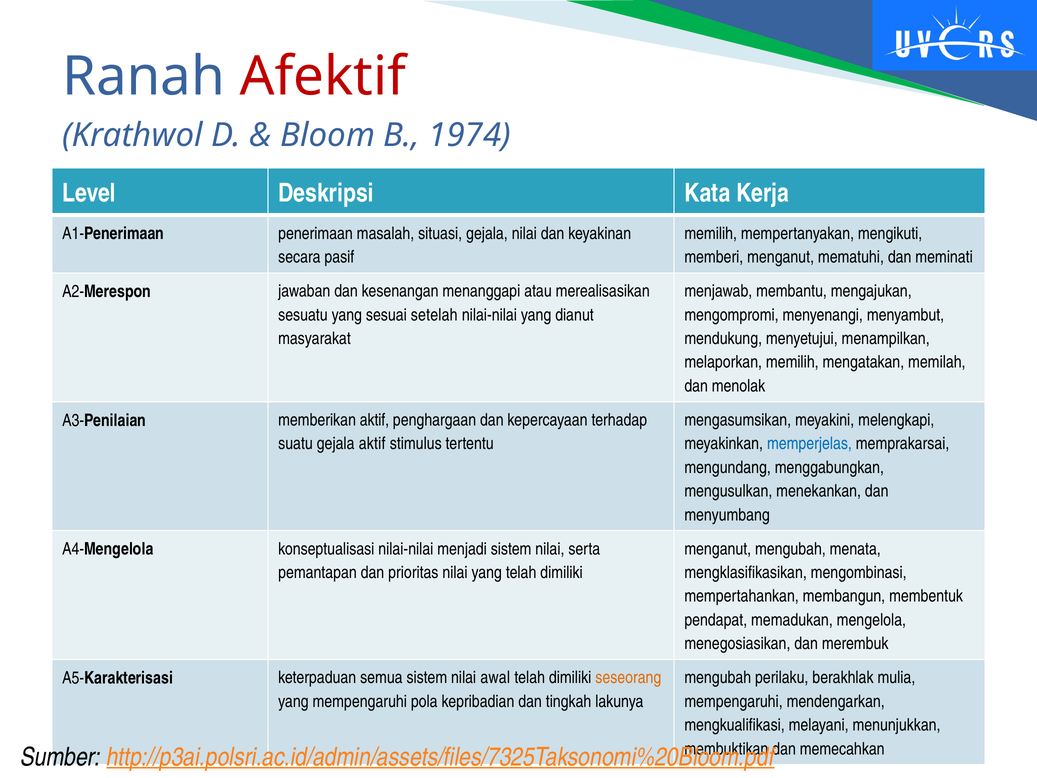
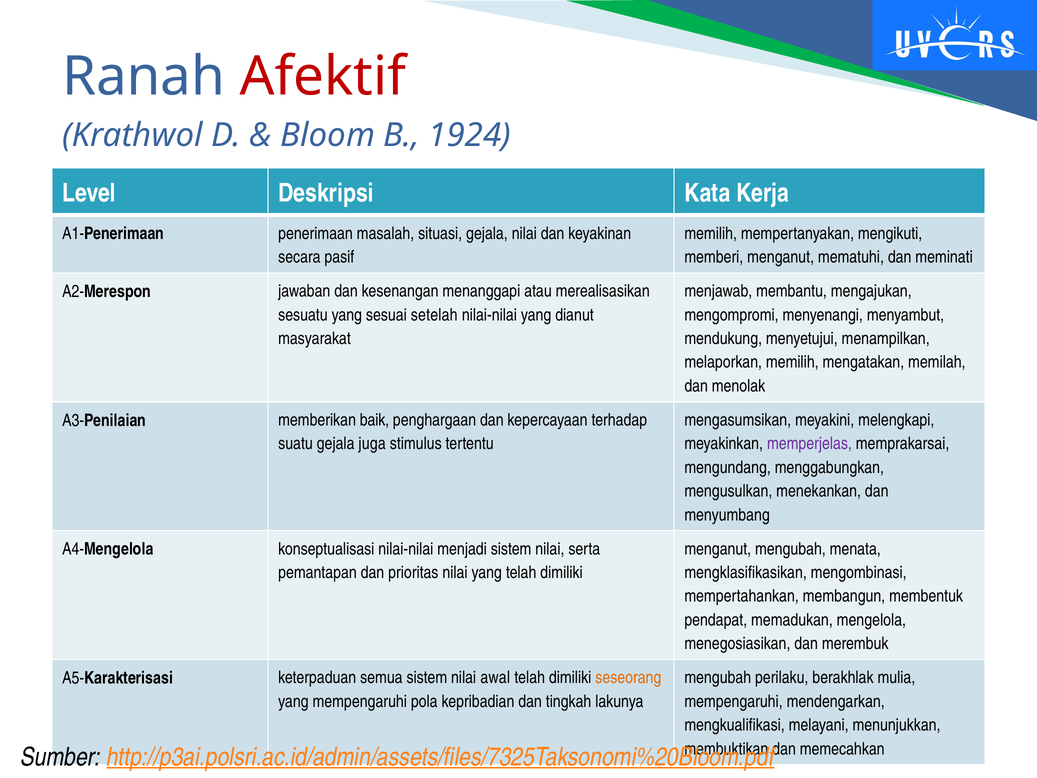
1974: 1974 -> 1924 (470, 135)
memberikan aktif: aktif -> baik (374, 420)
gejala aktif: aktif -> juga (372, 444)
memperjelas colour: blue -> purple (809, 444)
